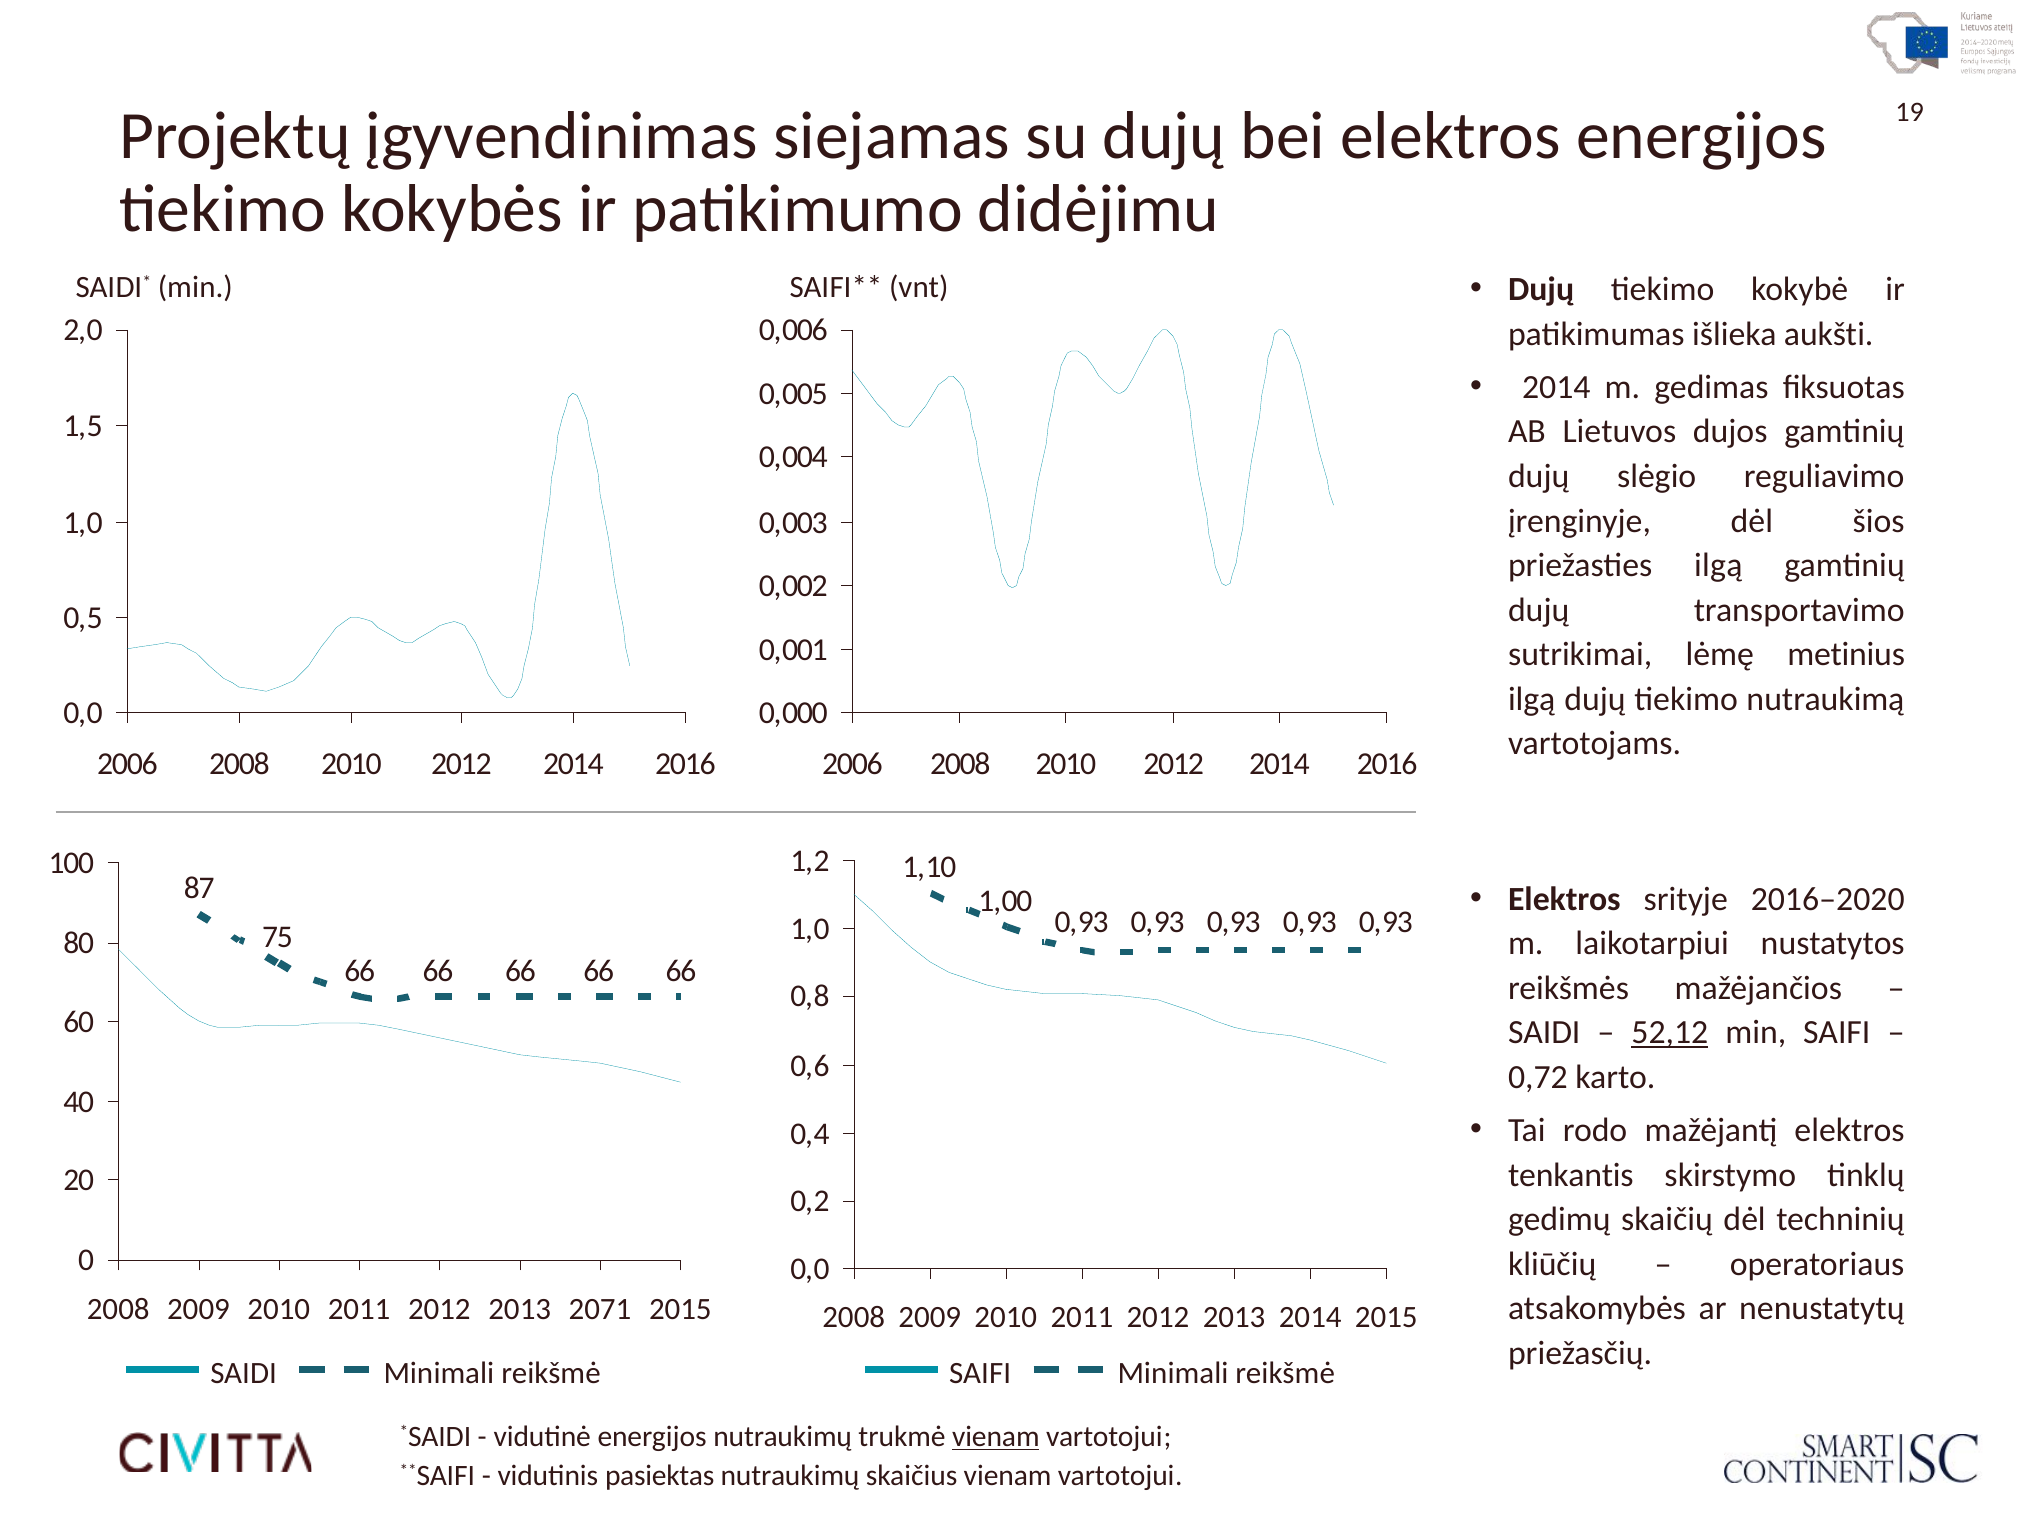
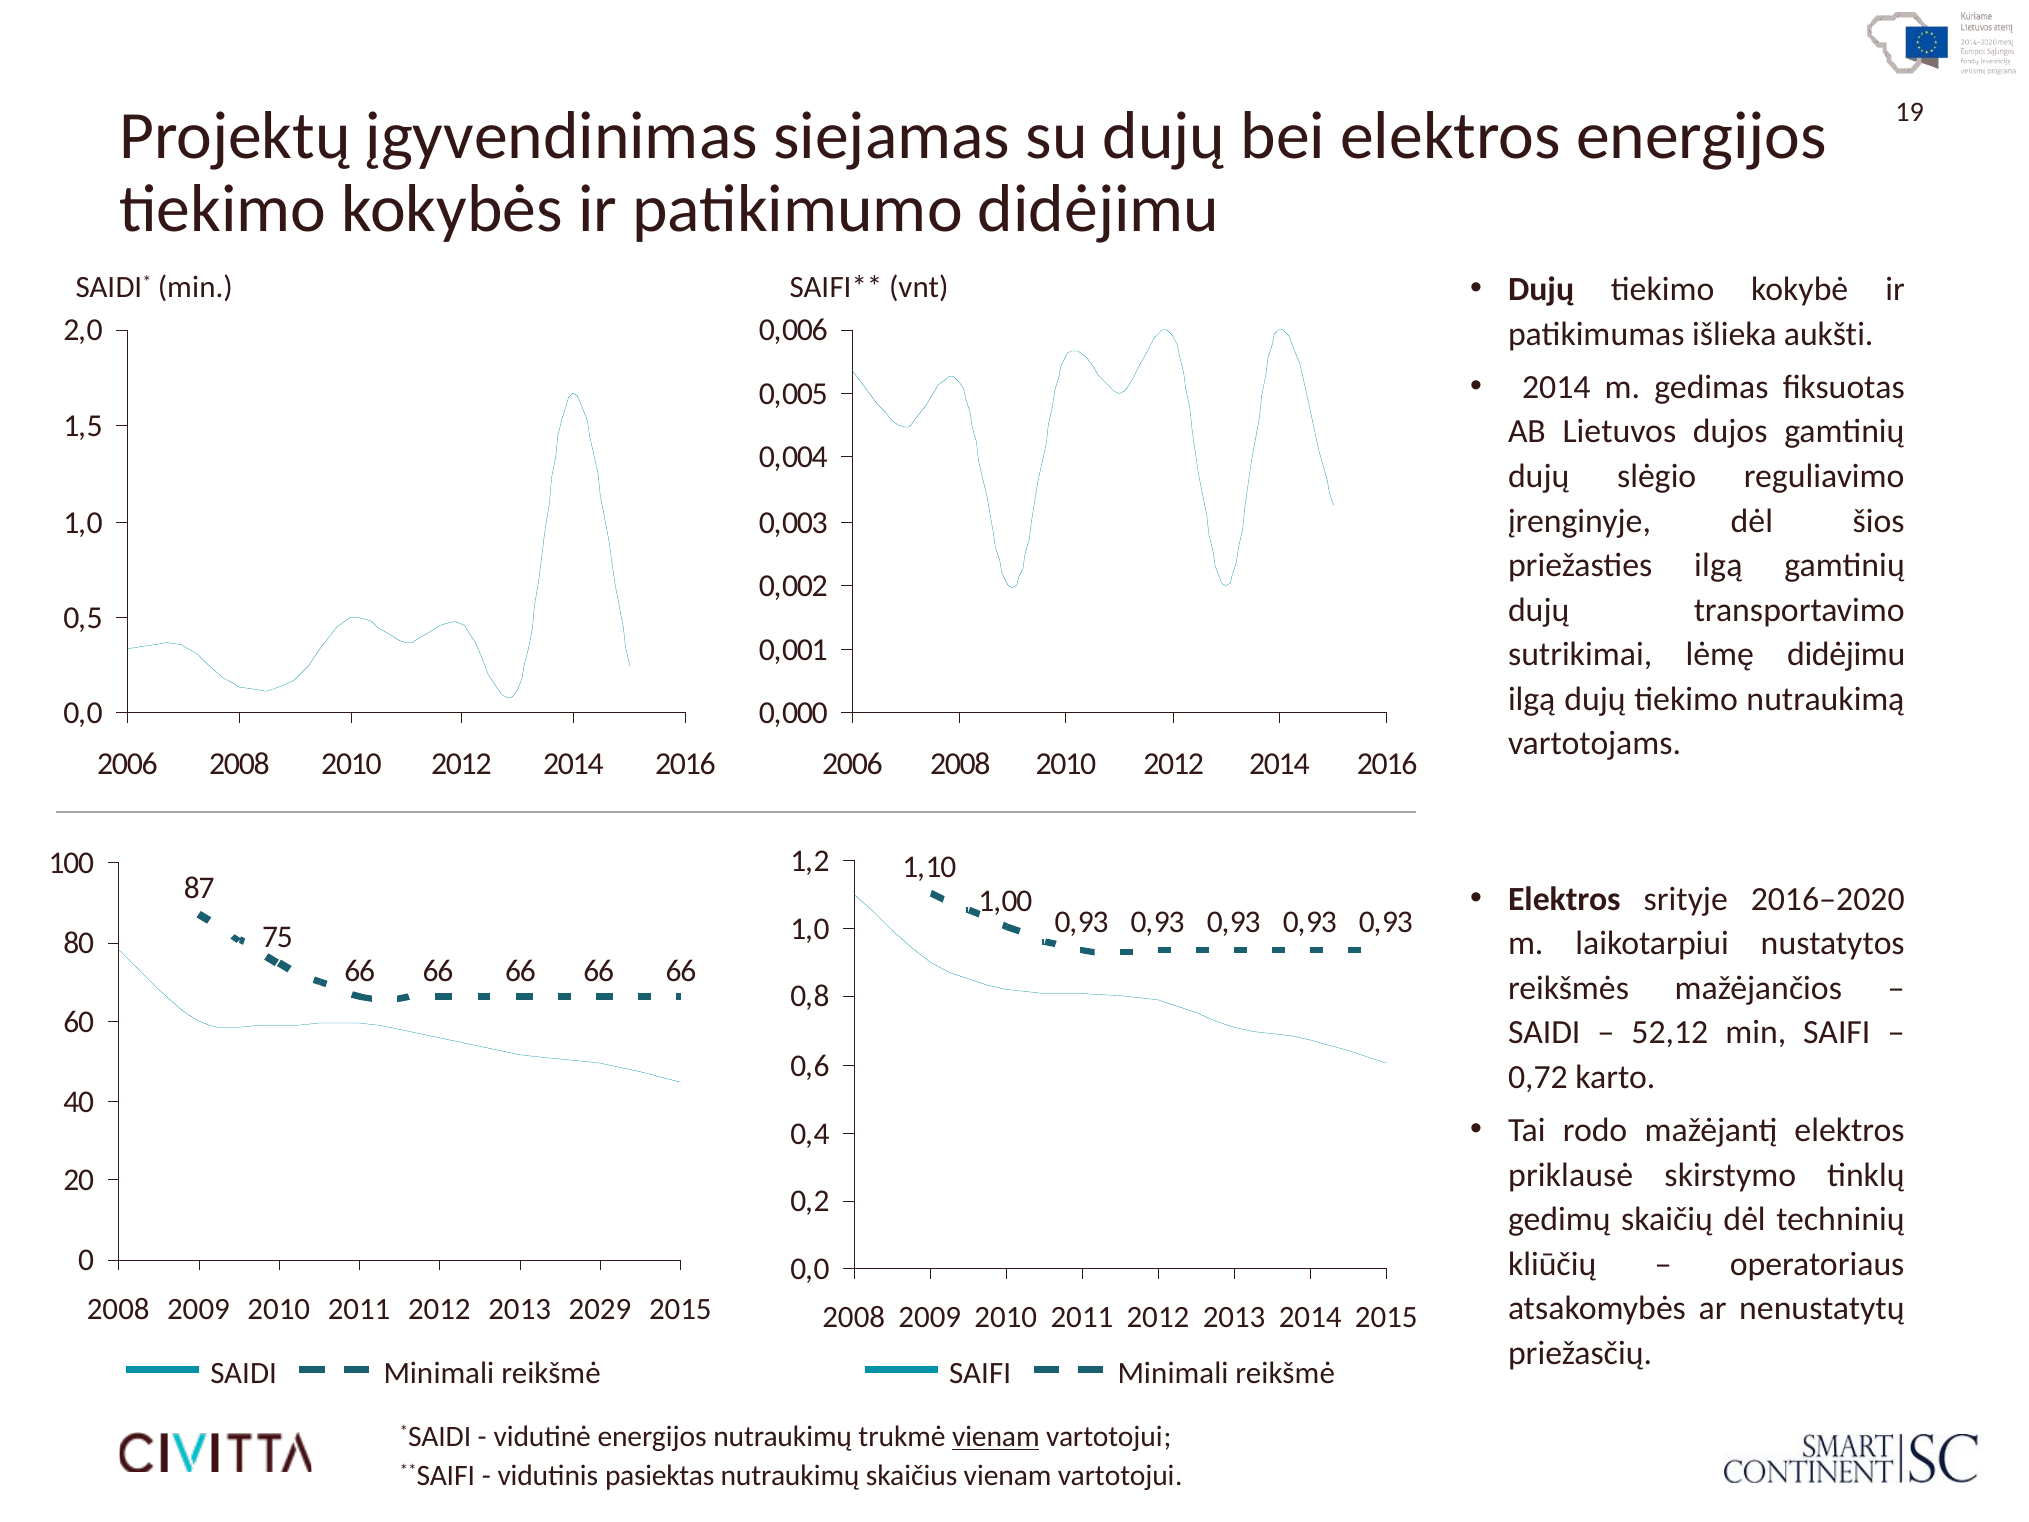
lėmę metinius: metinius -> didėjimu (1846, 655)
52,12 underline: present -> none (1670, 1033)
tenkantis: tenkantis -> priklausė (1571, 1175)
2071: 2071 -> 2029 (600, 1309)
